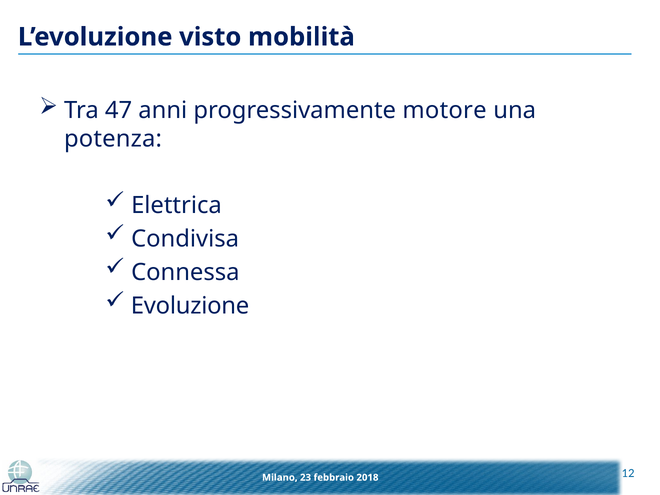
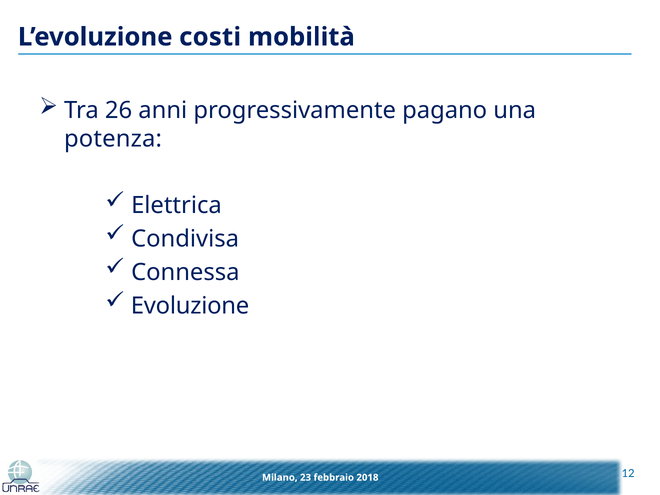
visto: visto -> costi (210, 37)
47: 47 -> 26 (119, 110)
motore: motore -> pagano (445, 110)
